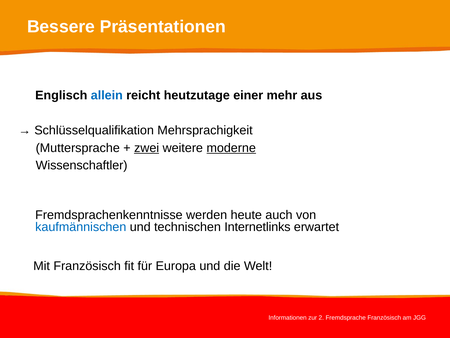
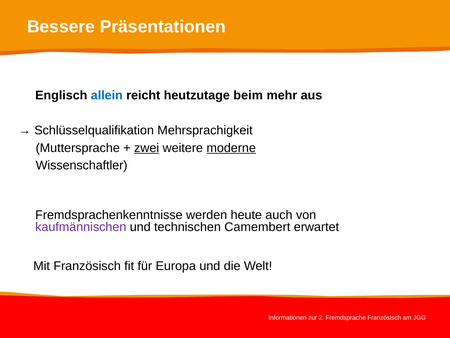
einer: einer -> beim (248, 95)
kaufmännischen colour: blue -> purple (81, 227)
Internetlinks: Internetlinks -> Camembert (257, 227)
